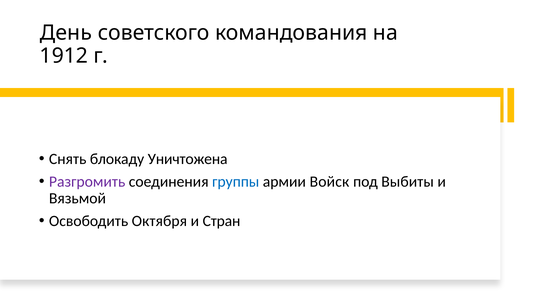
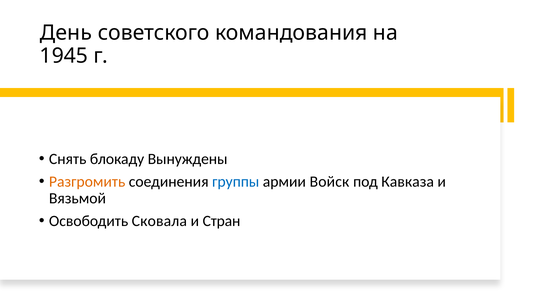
1912: 1912 -> 1945 (64, 56)
Уничтожена: Уничтожена -> Вынуждены (188, 159)
Разгромить colour: purple -> orange (87, 181)
Выбиты: Выбиты -> Кавказа (408, 181)
Октября: Октября -> Сковала (159, 221)
